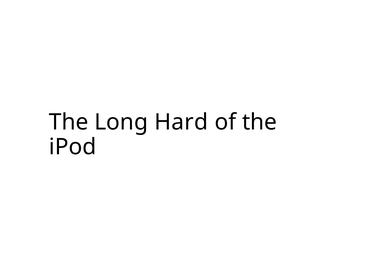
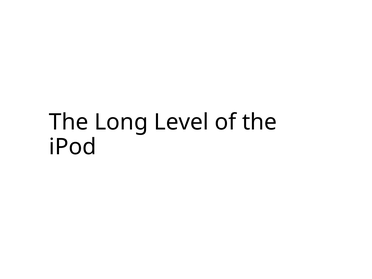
Hard: Hard -> Level (181, 122)
